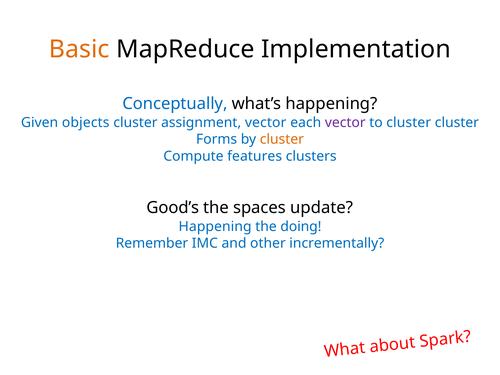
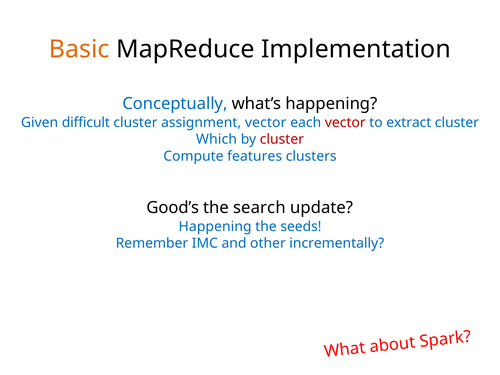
objects: objects -> difficult (86, 123)
vector colour: purple -> red (345, 123)
to cluster: cluster -> extract (409, 123)
Forms: Forms -> Which (217, 139)
cluster colour: orange -> red (282, 139)
spaces: spaces -> search (259, 208)
doing: doing -> seeds (301, 227)
